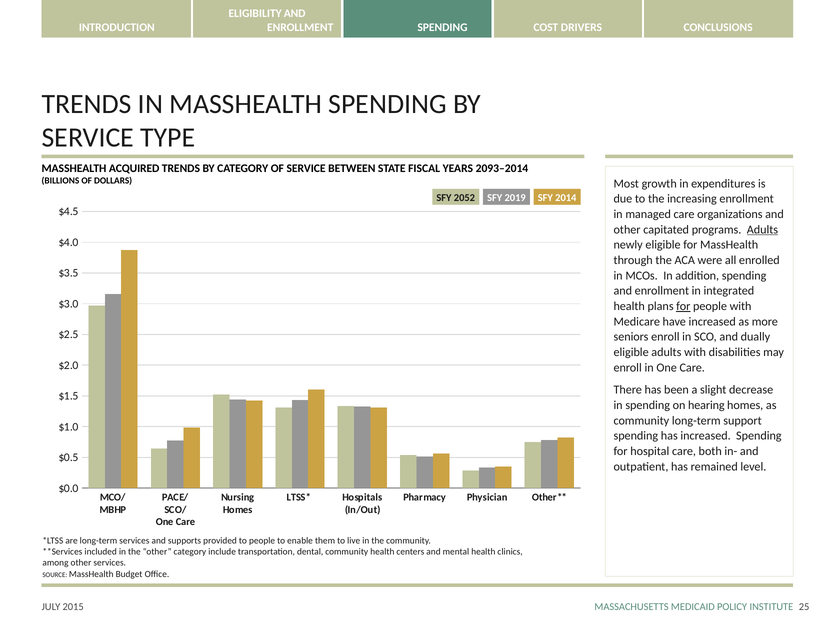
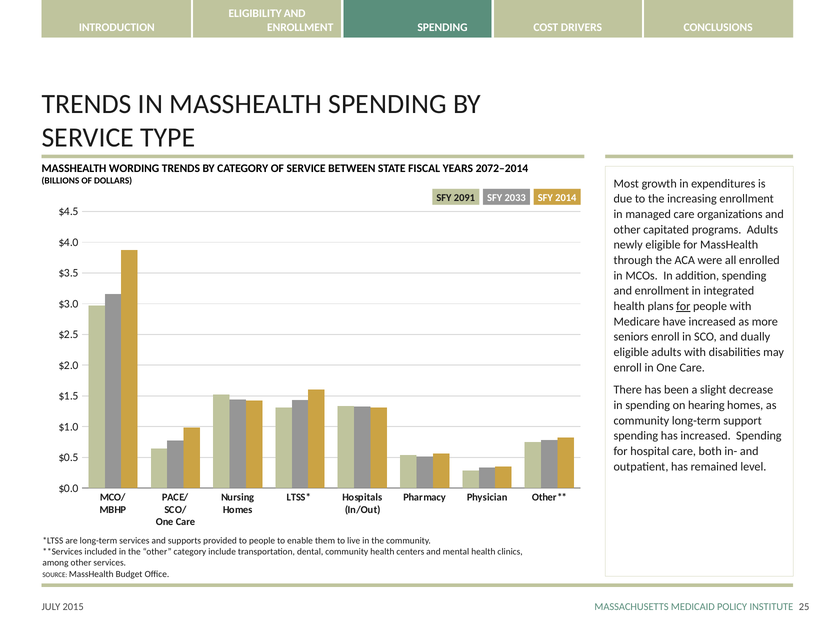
ACQUIRED: ACQUIRED -> WORDING (134, 168)
2093–2014: 2093–2014 -> 2072–2014 (502, 168)
2052: 2052 -> 2091 (464, 197)
2019: 2019 -> 2033 (515, 197)
Adults underline: present -> none (762, 229)
